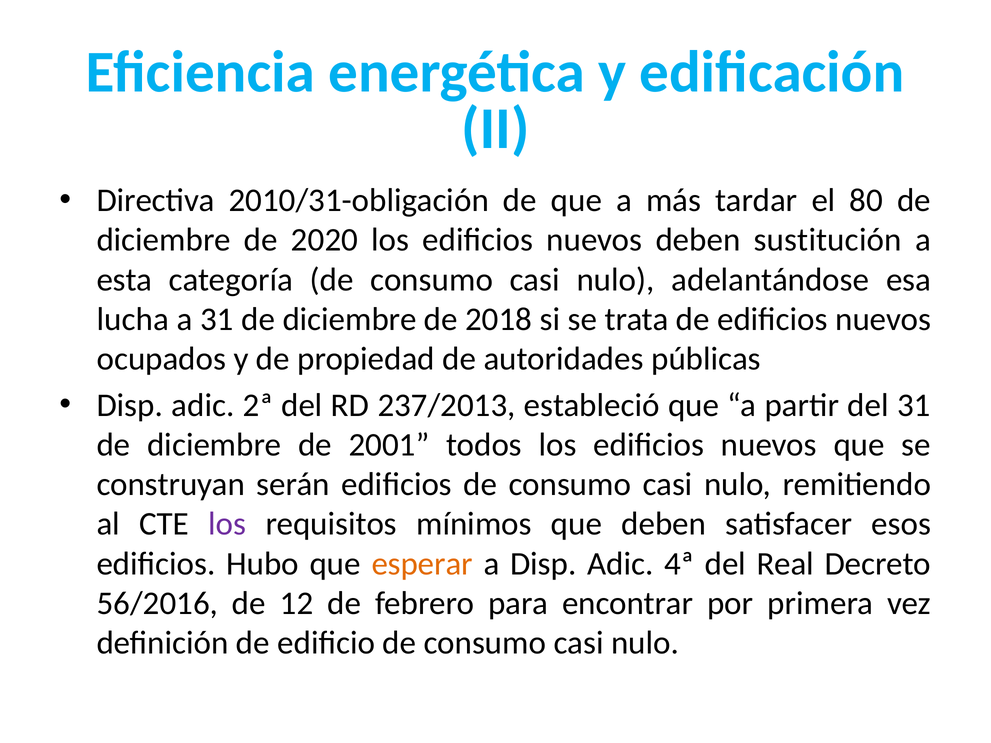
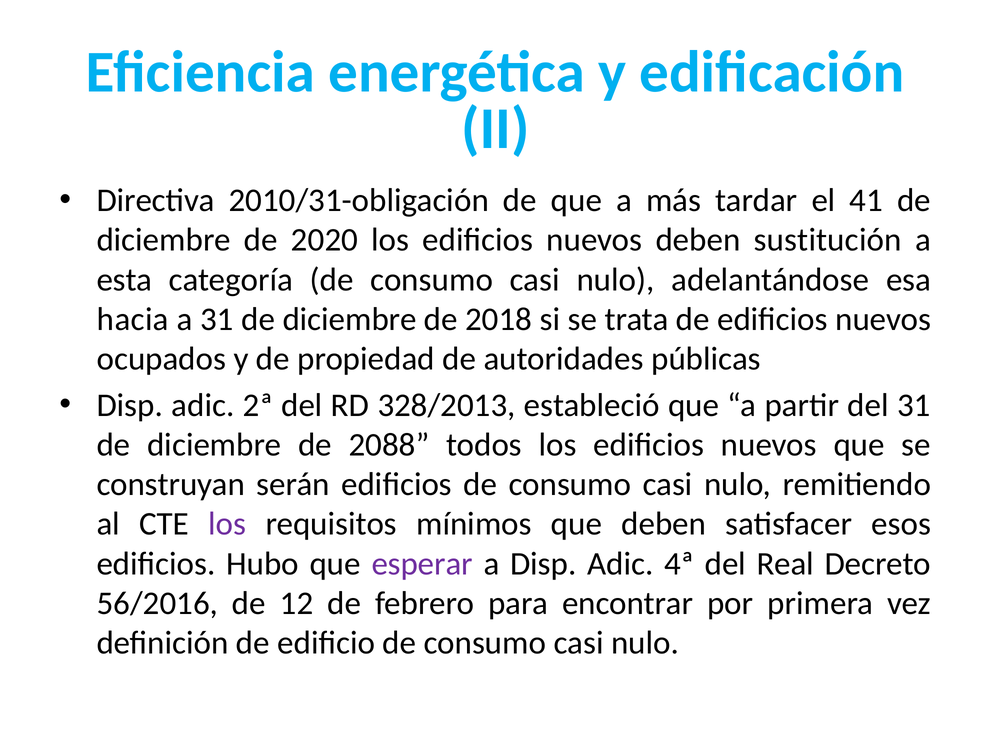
80: 80 -> 41 (866, 201)
lucha: lucha -> hacia (133, 319)
237/2013: 237/2013 -> 328/2013 (447, 405)
2001: 2001 -> 2088 (389, 445)
esperar colour: orange -> purple (422, 564)
